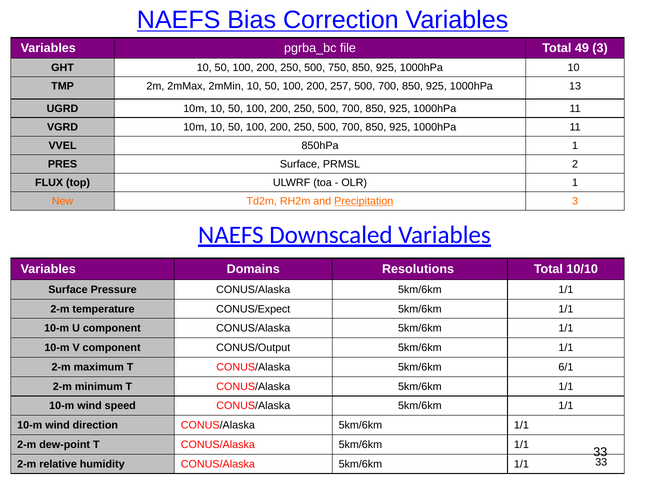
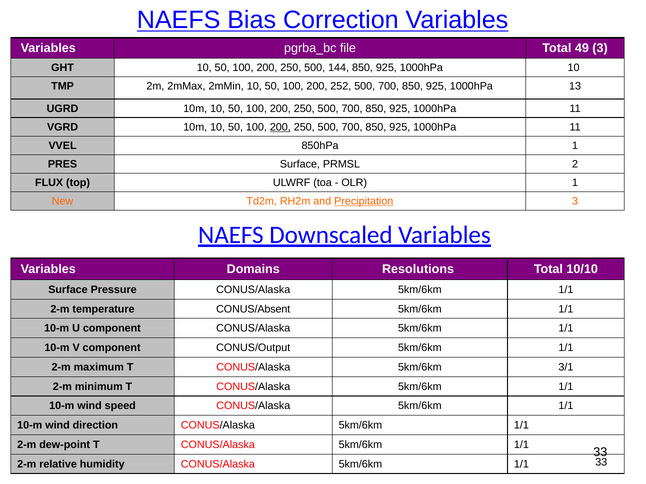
750: 750 -> 144 (339, 68)
257: 257 -> 252 (341, 86)
200 underline: none -> present (280, 127)
CONUS/Expect: CONUS/Expect -> CONUS/Absent (253, 309)
6/1: 6/1 -> 3/1 (566, 367)
